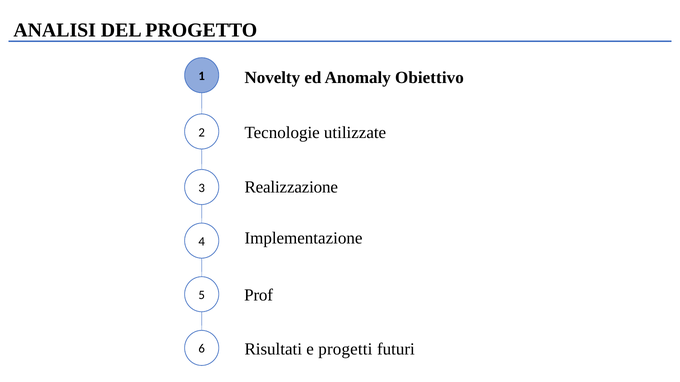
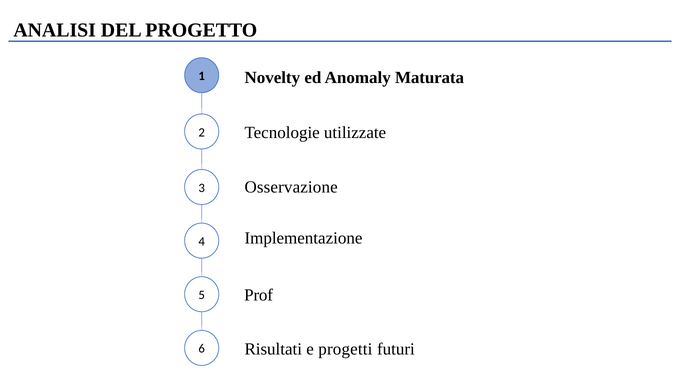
Obiettivo: Obiettivo -> Maturata (430, 78)
Realizzazione: Realizzazione -> Osservazione (291, 187)
